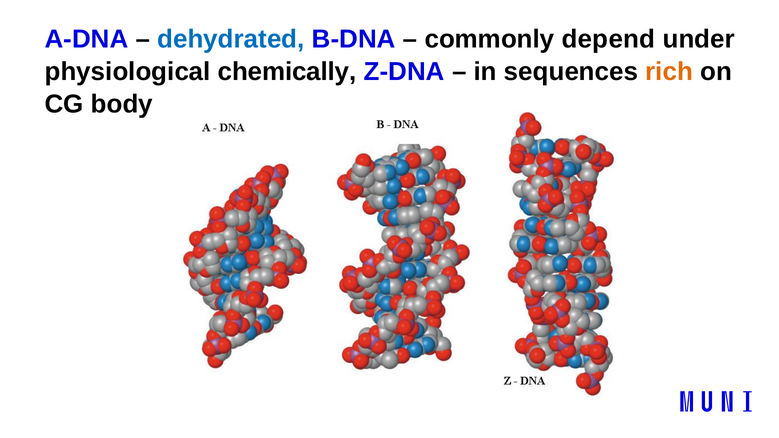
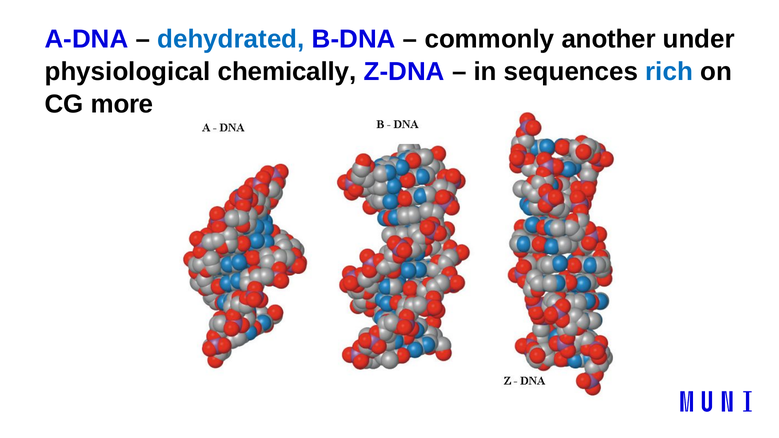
depend: depend -> another (609, 39)
rich colour: orange -> blue (669, 72)
body: body -> more (122, 104)
